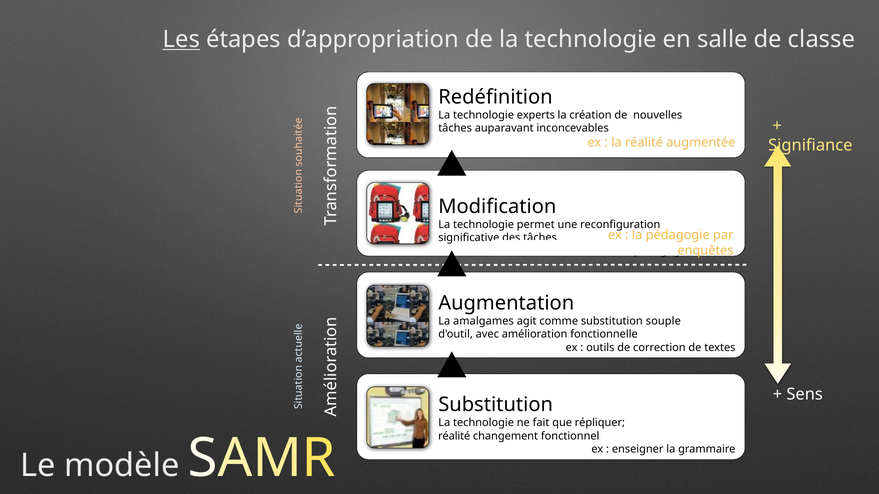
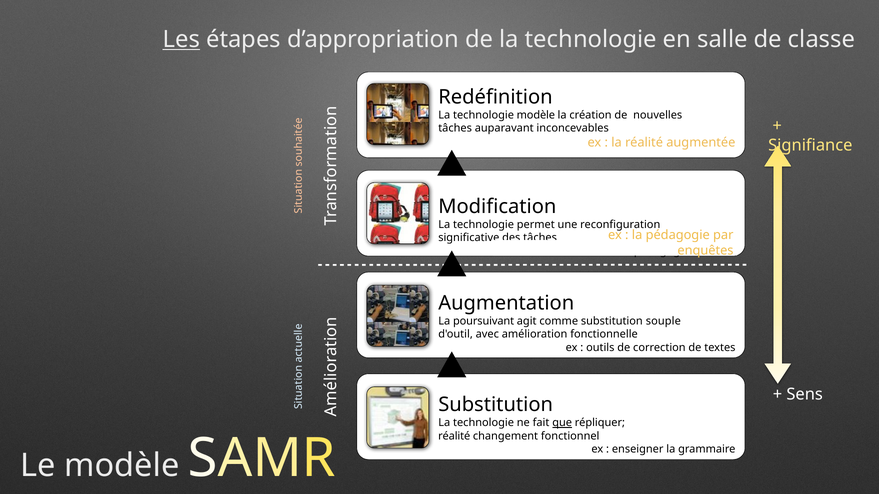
technologie experts: experts -> modèle (536, 115)
amalgames: amalgames -> poursuivant (484, 321)
que underline: none -> present (562, 423)
